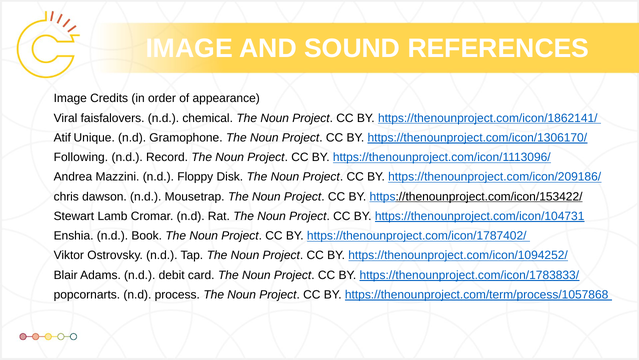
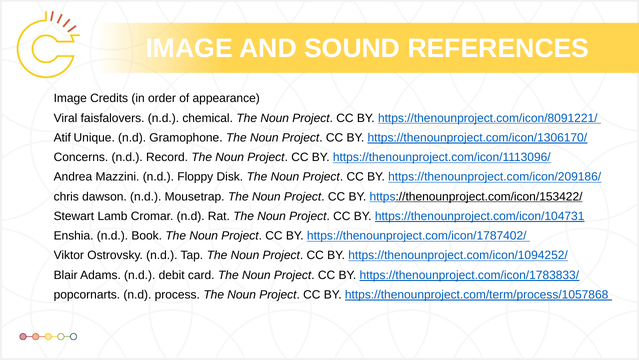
https://thenounproject.com/icon/1862141/: https://thenounproject.com/icon/1862141/ -> https://thenounproject.com/icon/8091221/ (488, 118)
Following: Following -> Concerns (81, 157)
